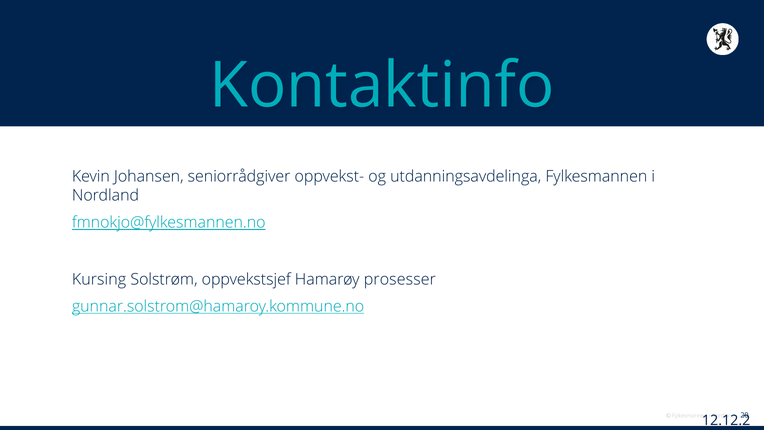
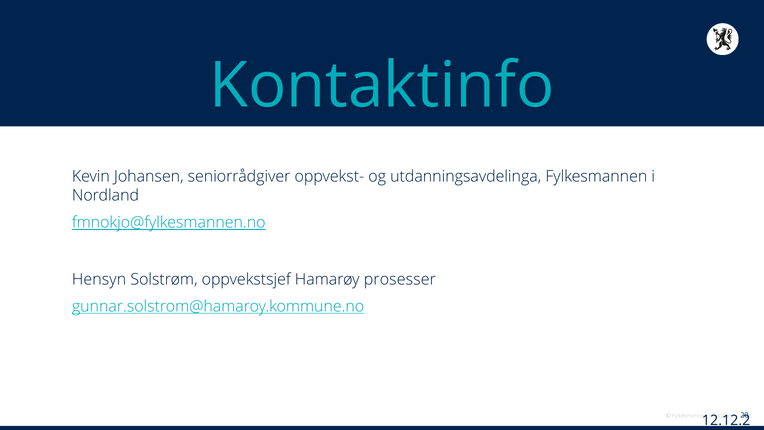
Kursing: Kursing -> Hensyn (99, 279)
